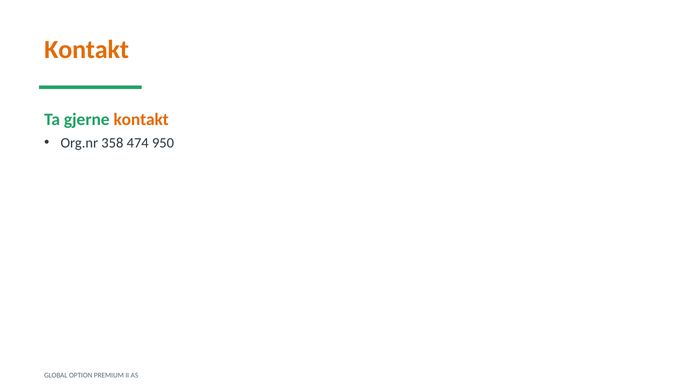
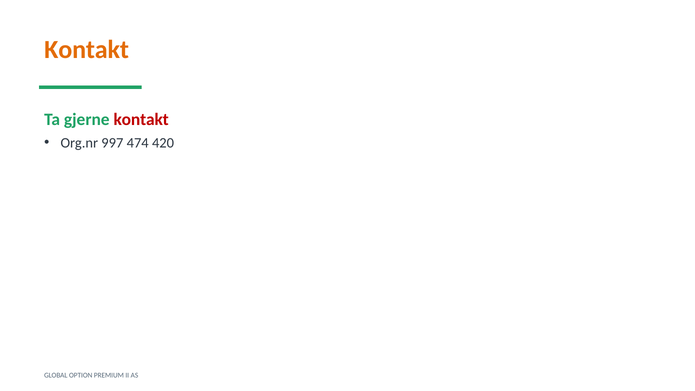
kontakt colour: orange -> red (141, 120)
358: 358 -> 997 (112, 143)
950: 950 -> 420 (163, 143)
